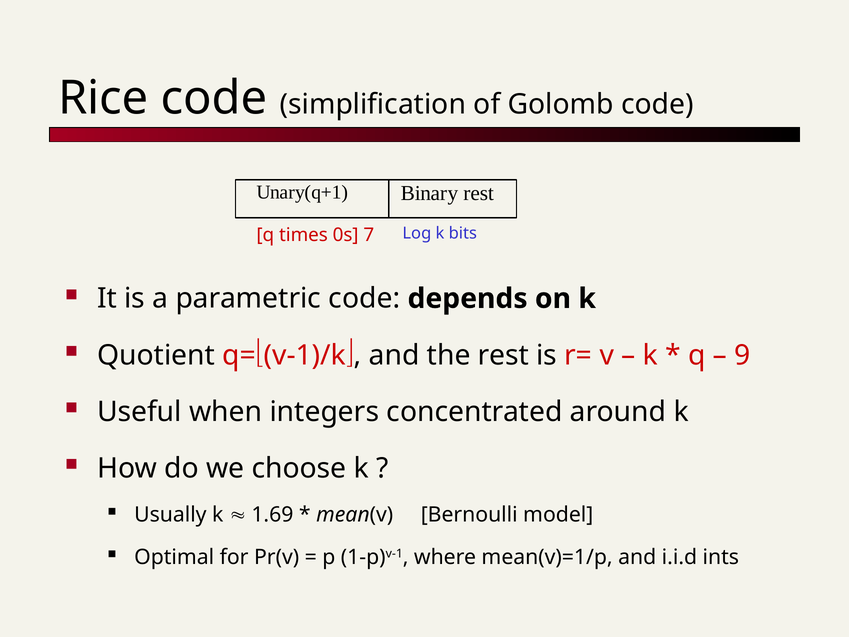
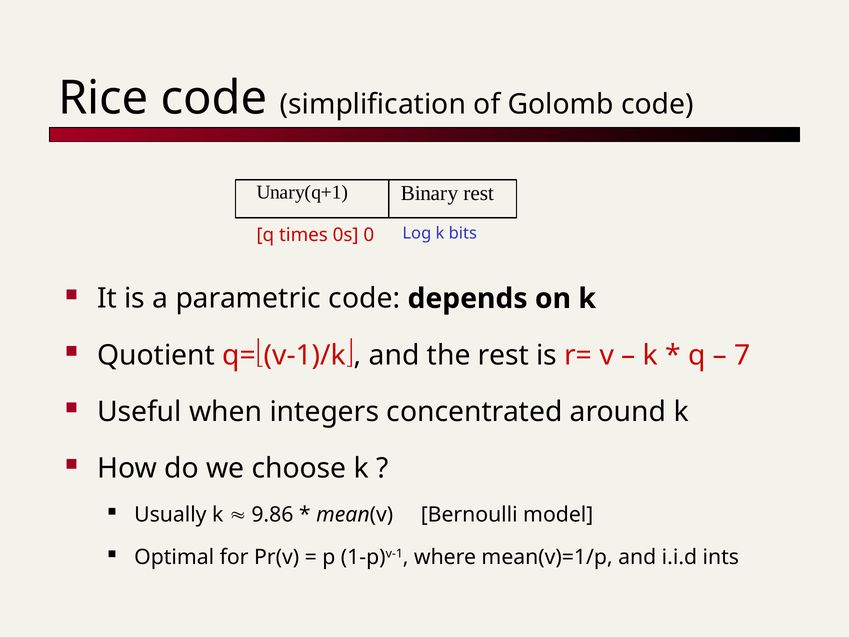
7: 7 -> 0 (369, 235)
9: 9 -> 7 (743, 355)
1.69: 1.69 -> 9.86 (272, 514)
